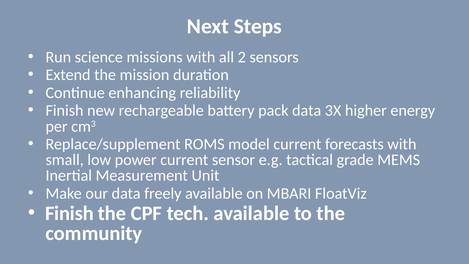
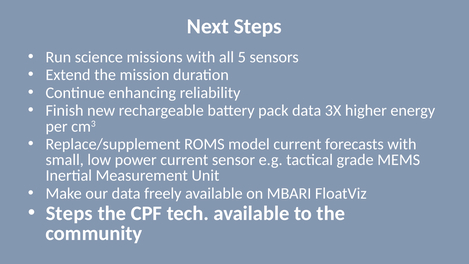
2: 2 -> 5 (242, 57)
Finish: Finish -> Steps (69, 213)
